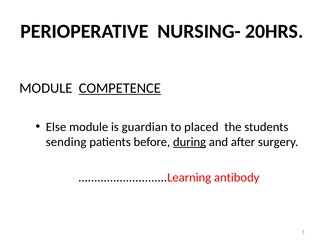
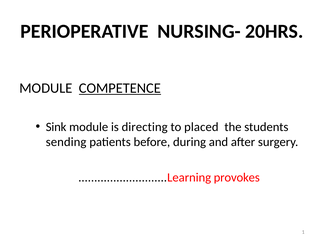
Else: Else -> Sink (56, 127)
guardian: guardian -> directing (145, 127)
during underline: present -> none (190, 142)
antibody: antibody -> provokes (237, 177)
